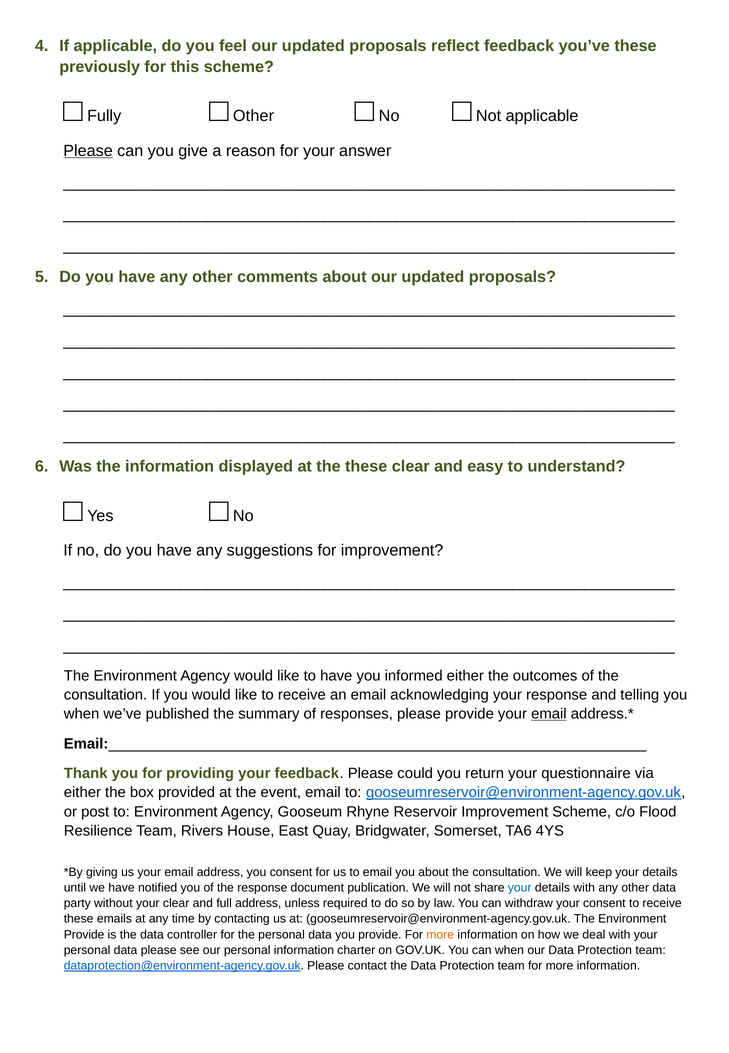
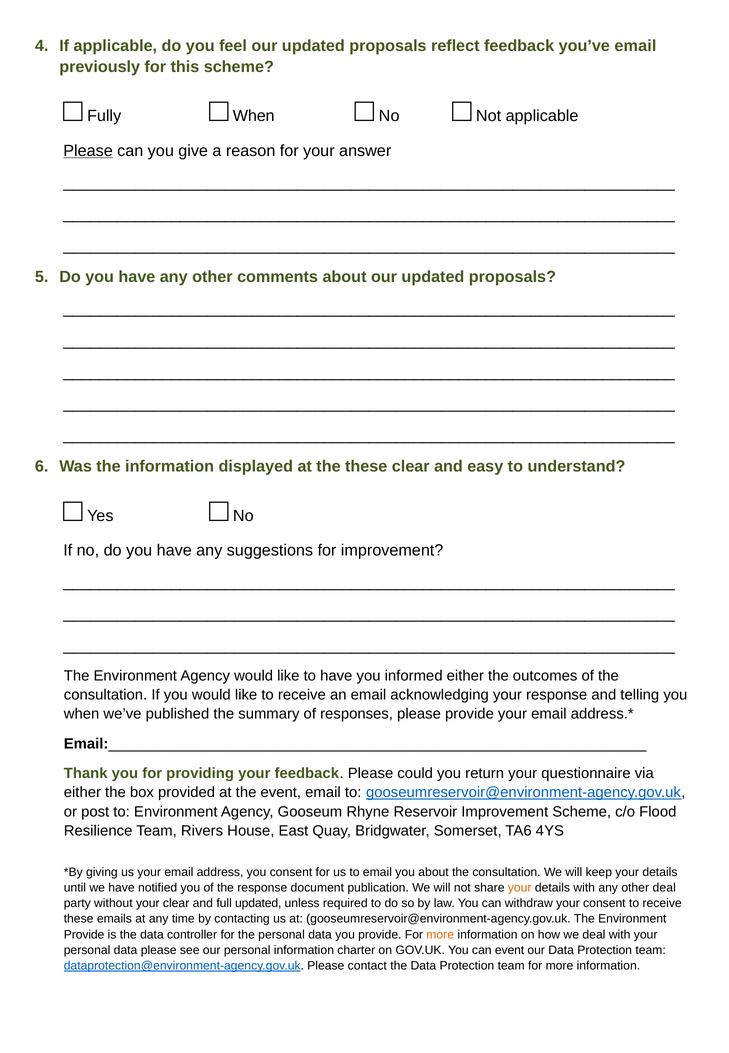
you’ve these: these -> email (635, 46)
Other: Other -> When (254, 116)
email underline: present -> none (549, 714)
your colour: blue -> orange (520, 888)
other data: data -> deal (664, 888)
full address: address -> updated (258, 903)
can when: when -> event (510, 950)
